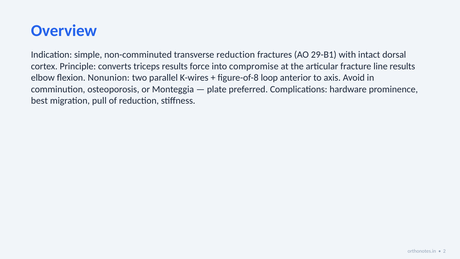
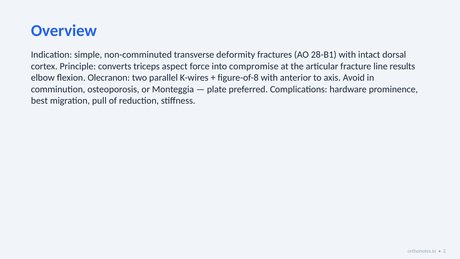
transverse reduction: reduction -> deformity (236, 55)
29-B1: 29-B1 -> 28-B1 (324, 55)
triceps results: results -> aspect (175, 66)
Nonunion: Nonunion -> Olecranon (109, 78)
figure-of-8 loop: loop -> with (269, 78)
